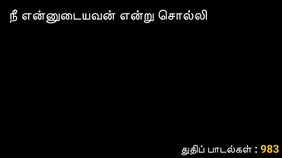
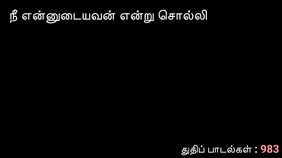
983 colour: yellow -> pink (270, 150)
